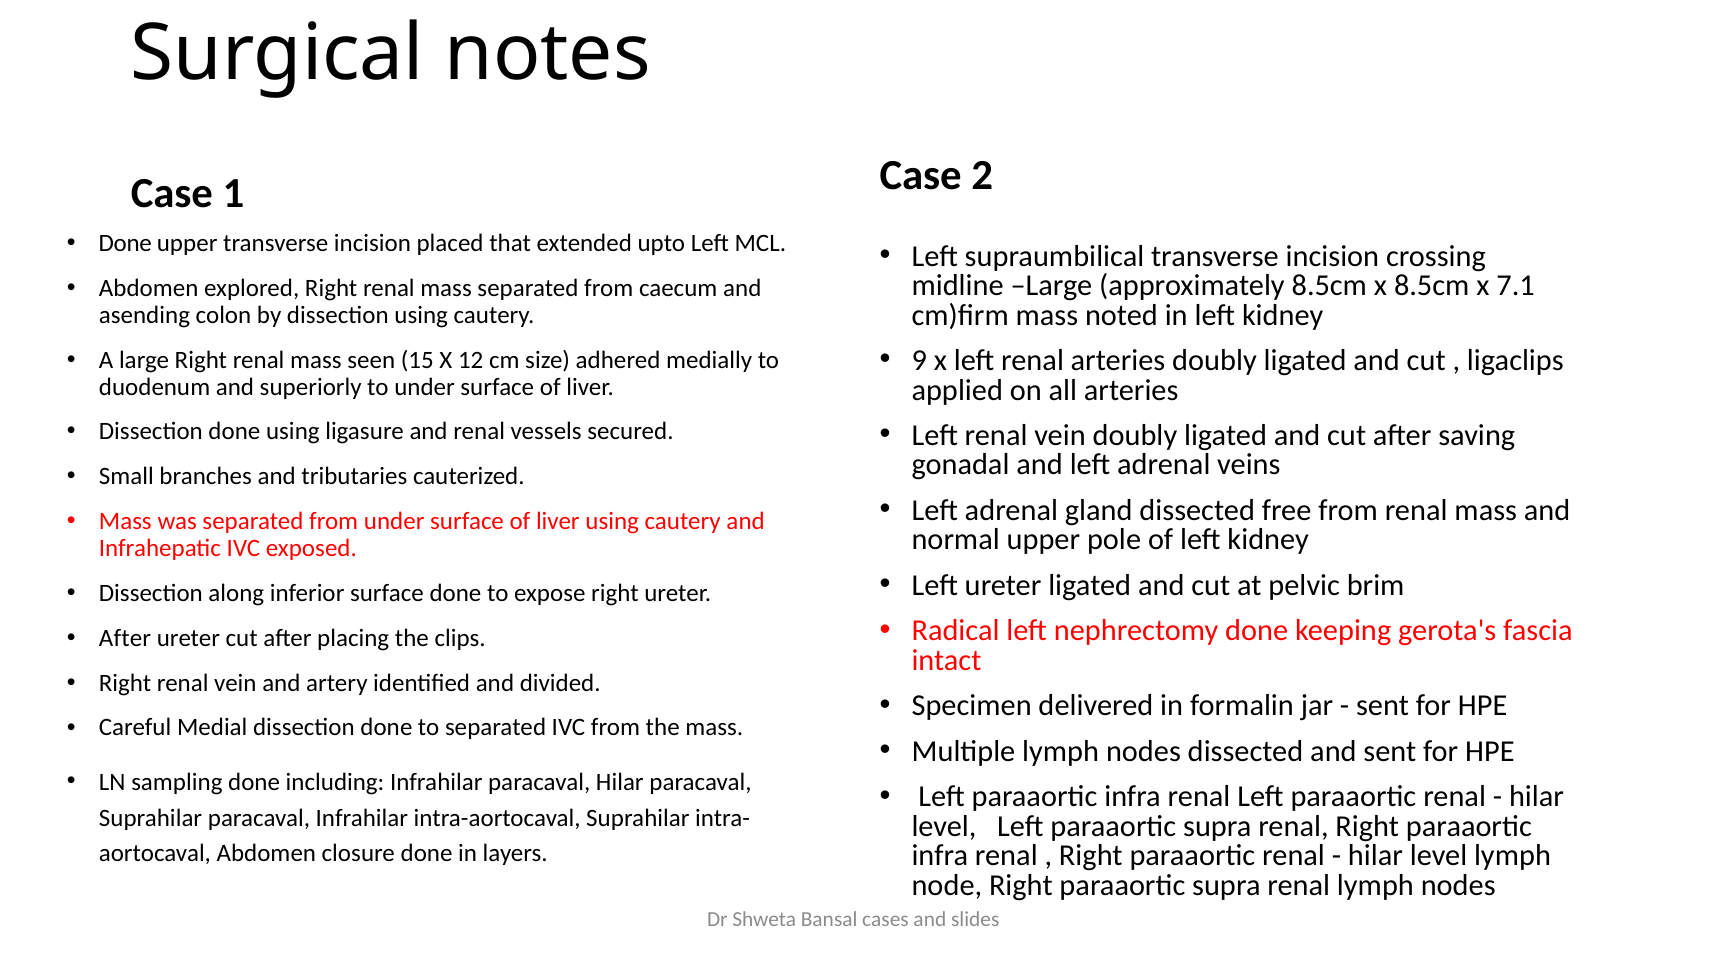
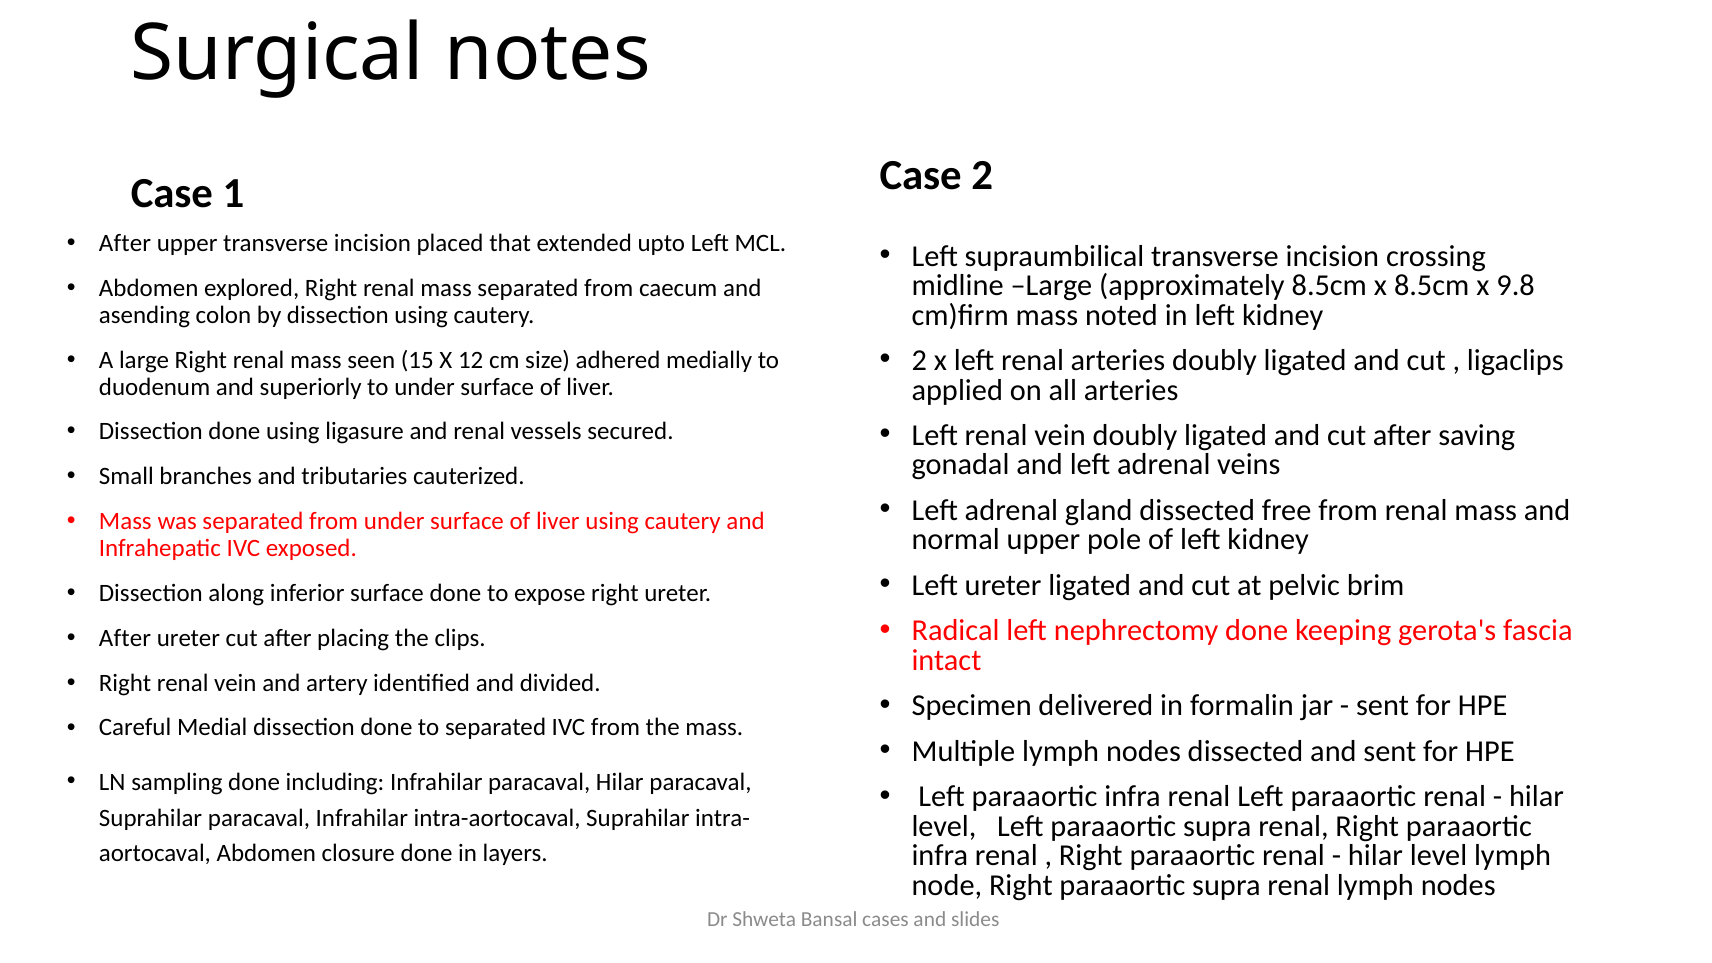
Done: Done -> After (125, 243)
7.1: 7.1 -> 9.8 (1516, 286)
9: 9 -> 2 (919, 361)
